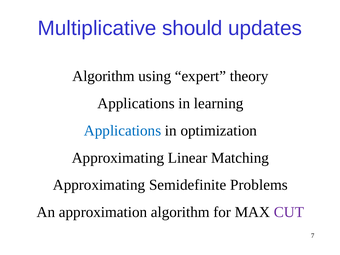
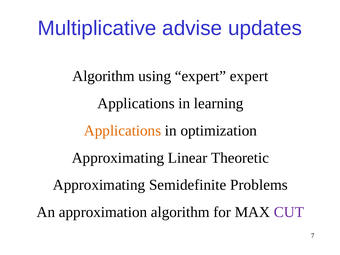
should: should -> advise (192, 28)
expert theory: theory -> expert (249, 76)
Applications colour: blue -> orange (123, 131)
Matching: Matching -> Theoretic (240, 158)
